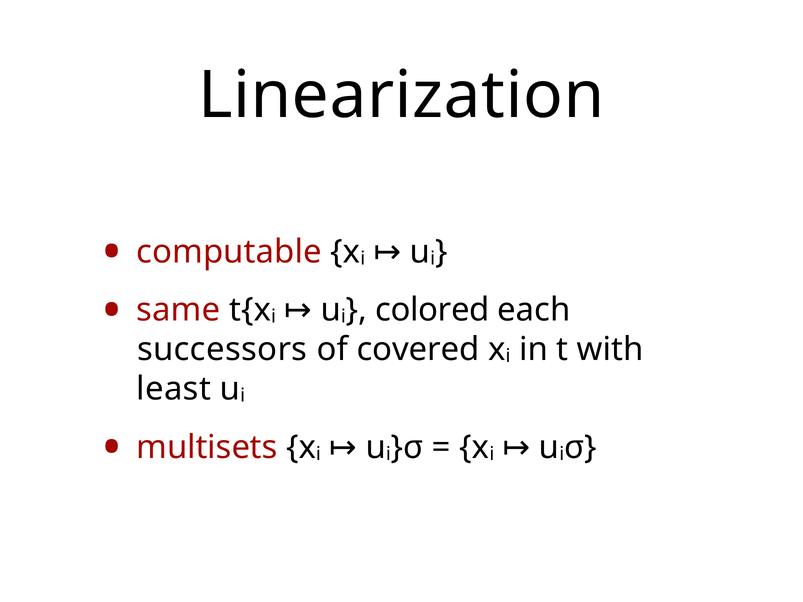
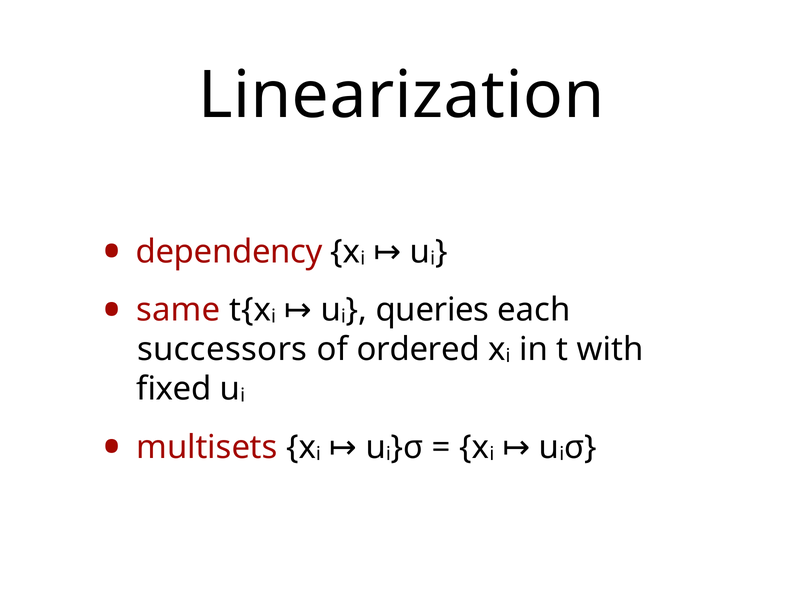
computable: computable -> dependency (229, 252)
colored: colored -> queries (432, 310)
covered: covered -> ordered (418, 350)
least: least -> fixed (174, 389)
